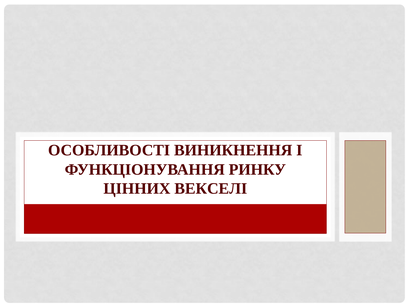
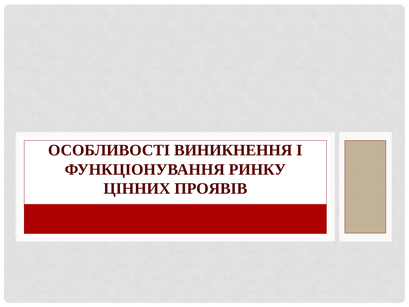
ВЕКСЕЛІ: ВЕКСЕЛІ -> ПРОЯВІВ (211, 188)
